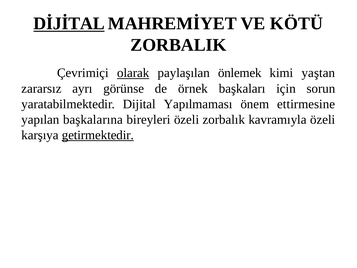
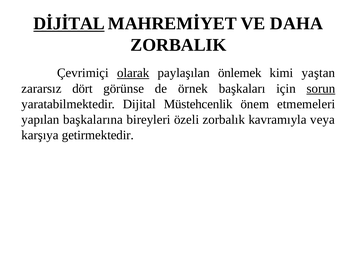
KÖTÜ: KÖTÜ -> DAHA (296, 24)
ayrı: ayrı -> dört (82, 88)
sorun underline: none -> present (321, 88)
Yapılmaması: Yapılmaması -> Müstehcenlik (198, 104)
ettirmesine: ettirmesine -> etmemeleri (306, 104)
kavramıyla özeli: özeli -> veya (323, 119)
getirmektedir underline: present -> none (98, 135)
